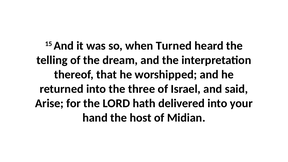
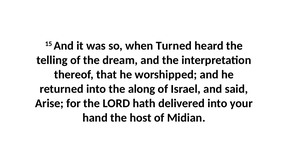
three: three -> along (142, 89)
